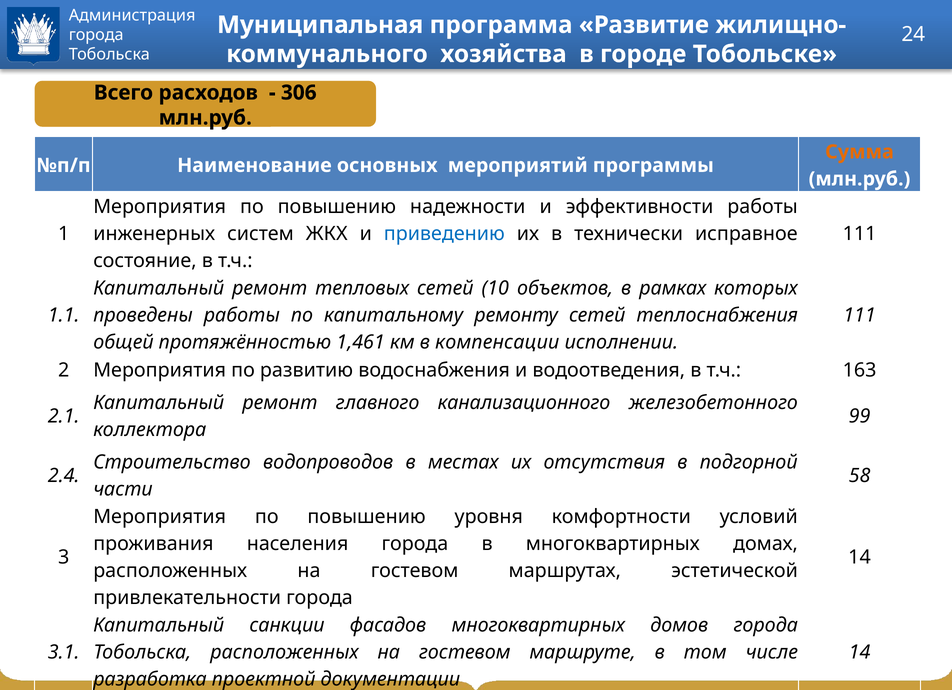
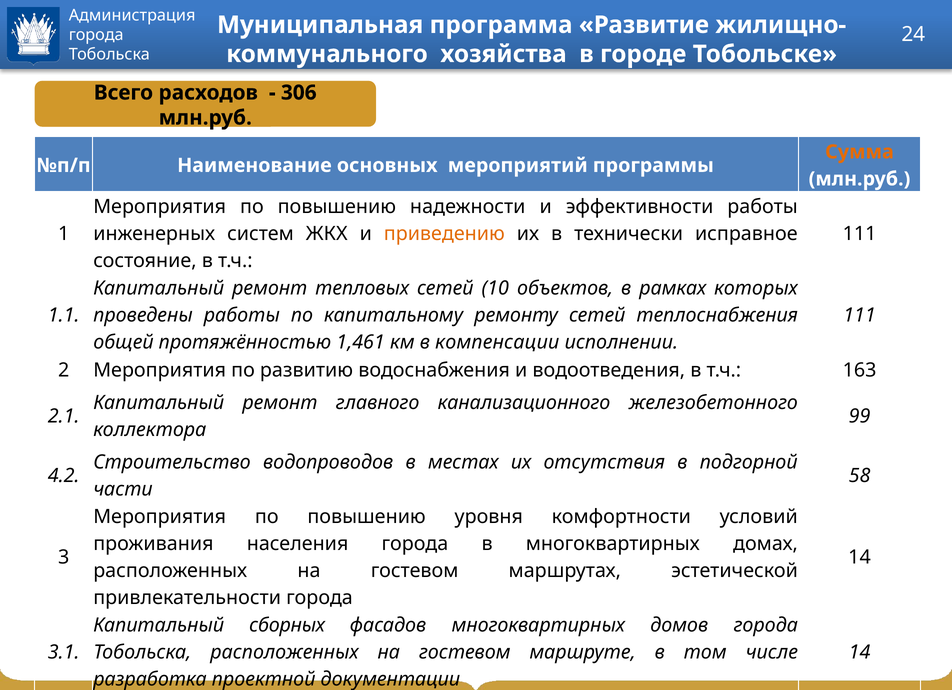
приведению colour: blue -> orange (444, 234)
2.4: 2.4 -> 4.2 (64, 475)
санкции: санкции -> сборных (287, 625)
